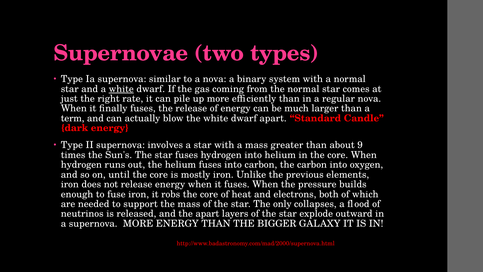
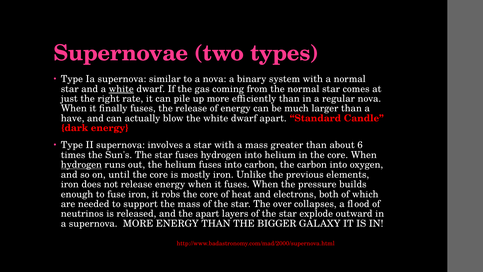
term: term -> have (73, 118)
9: 9 -> 6 (360, 145)
hydrogen underline: none -> present (81, 165)
only: only -> over (282, 204)
